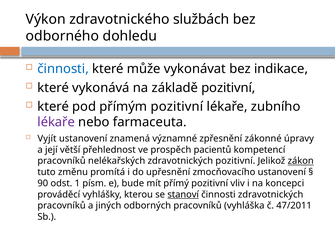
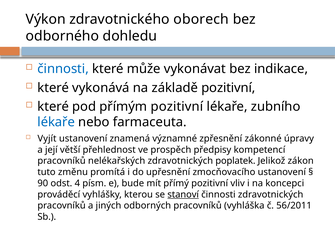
službách: službách -> oborech (201, 19)
lékaře colour: purple -> blue (56, 122)
pacientů: pacientů -> předpisy (212, 150)
zdravotnických pozitivní: pozitivní -> poplatek (235, 161)
zákon underline: present -> none (301, 161)
1: 1 -> 4 (77, 183)
47/2011: 47/2011 -> 56/2011 (294, 206)
